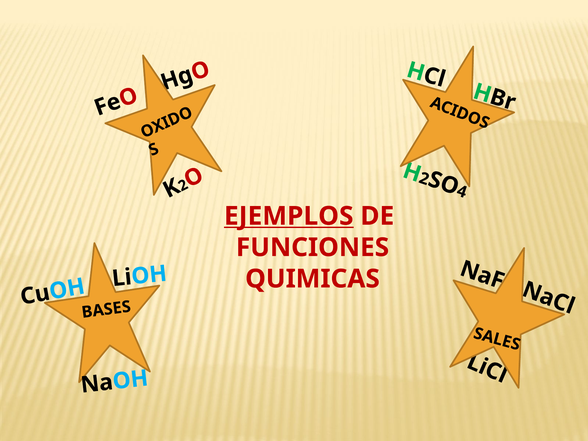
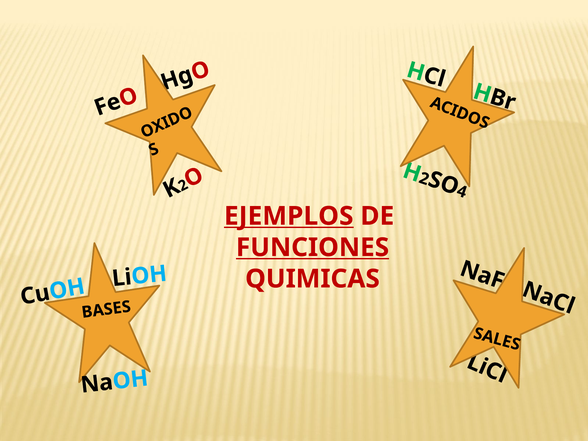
FUNCIONES underline: none -> present (312, 247)
